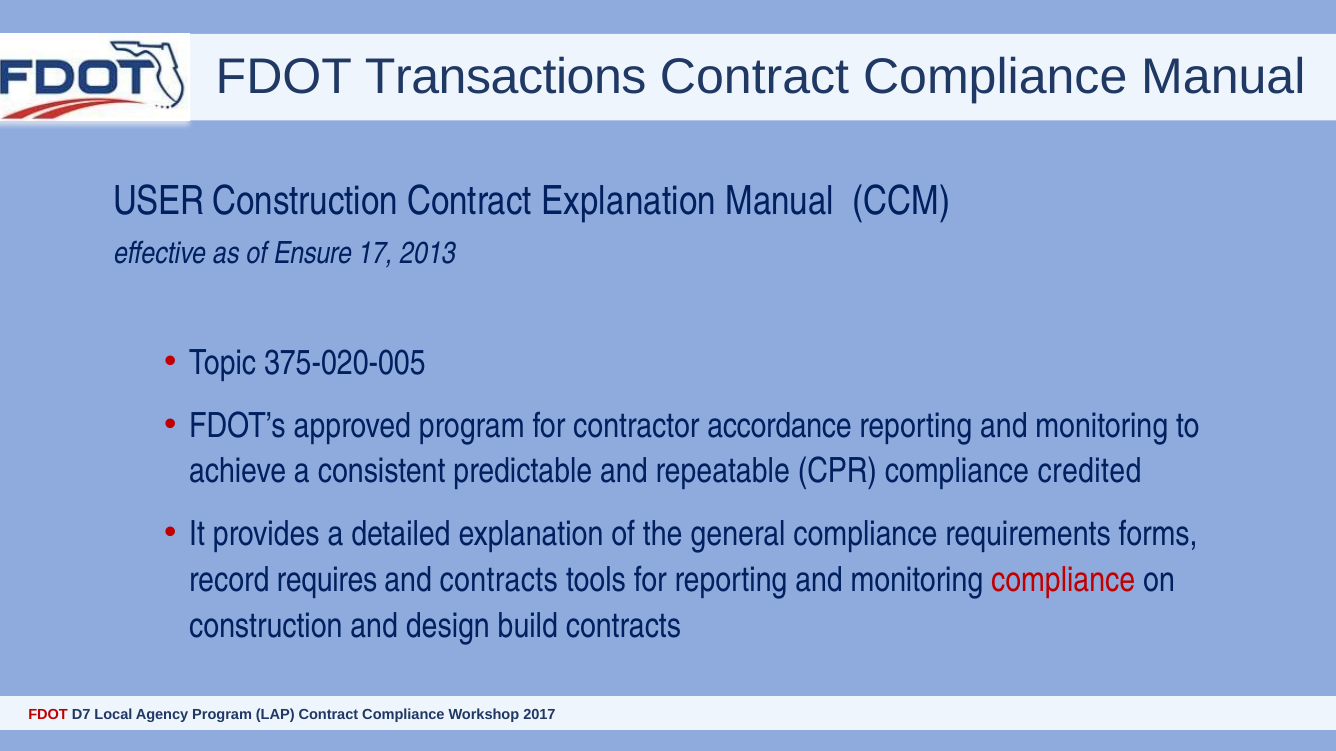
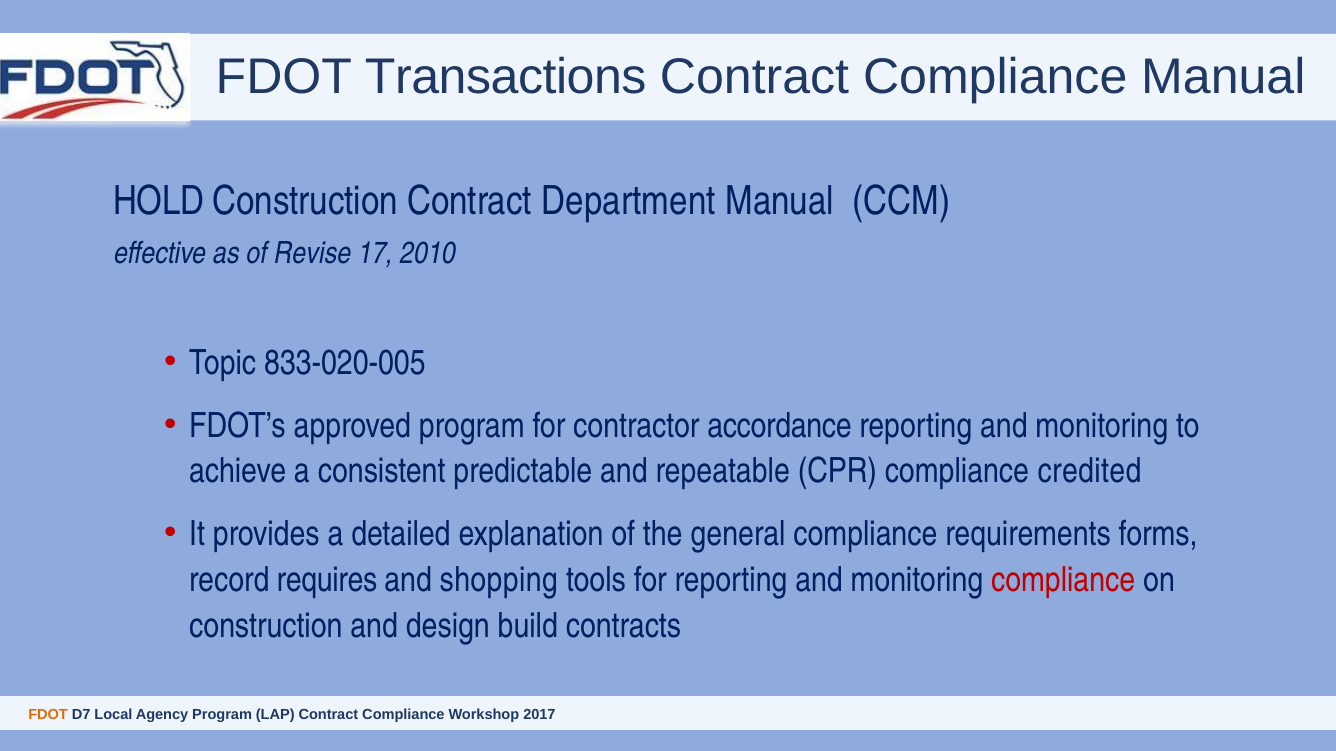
USER: USER -> HOLD (159, 201)
Contract Explanation: Explanation -> Department (629, 201)
Ensure: Ensure -> Revise (313, 253)
2013: 2013 -> 2010 (428, 253)
375-020-005: 375-020-005 -> 833-020-005 (345, 363)
and contracts: contracts -> shopping (499, 580)
FDOT colour: red -> orange (48, 715)
